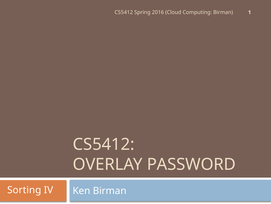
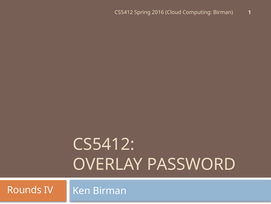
Sorting: Sorting -> Rounds (24, 189)
